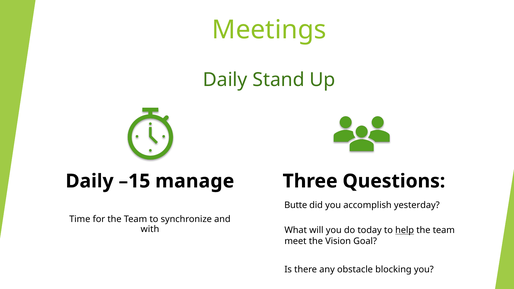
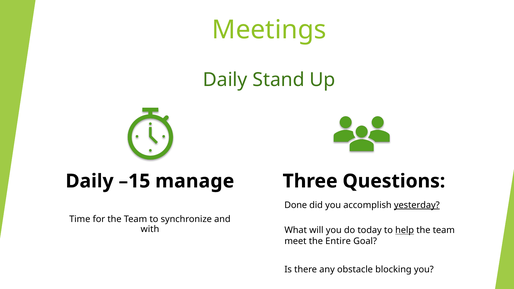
Butte: Butte -> Done (296, 205)
yesterday underline: none -> present (417, 205)
Vision: Vision -> Entire (338, 241)
